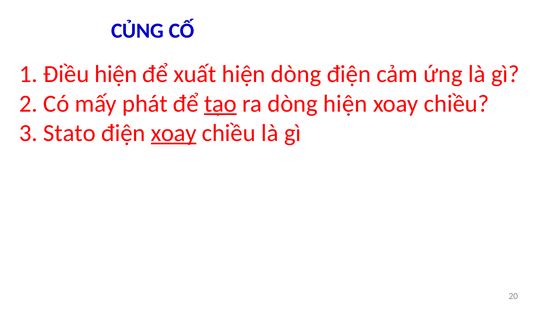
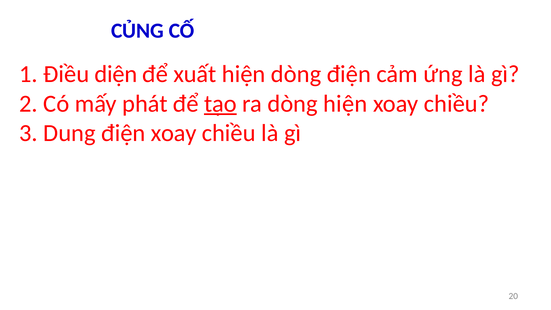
Điều hiện: hiện -> diện (116, 74)
Stato: Stato -> Dung (69, 133)
xoay underline: present -> none (174, 133)
